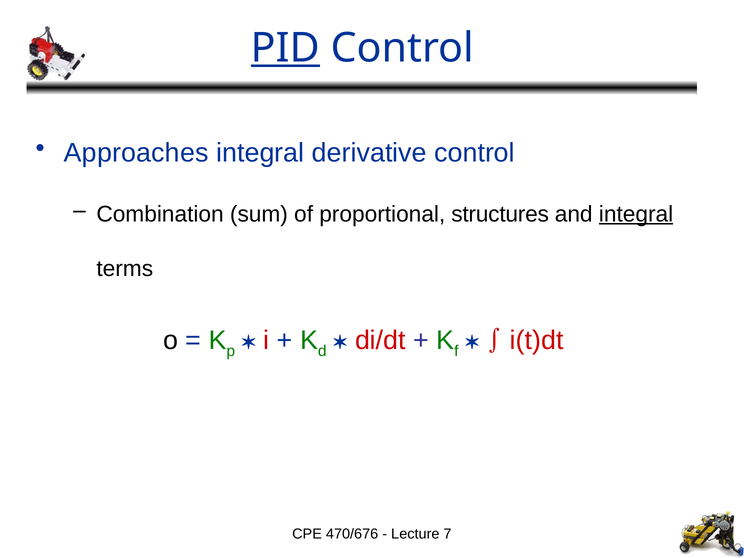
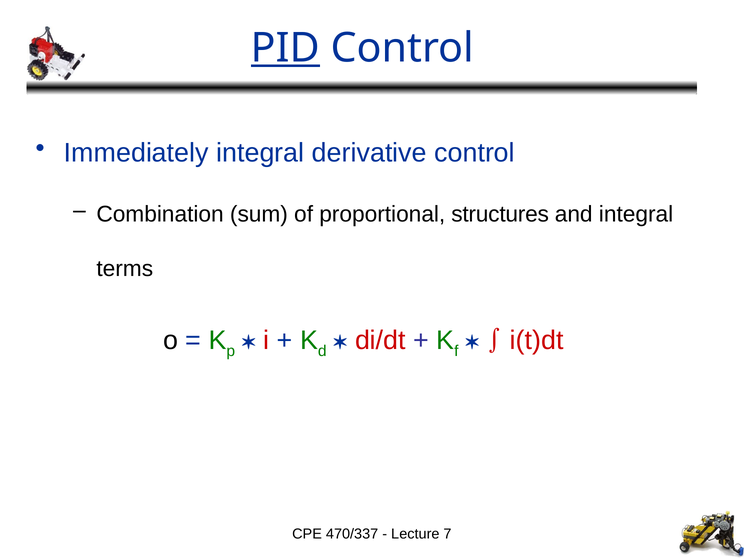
Approaches: Approaches -> Immediately (136, 153)
integral underline: present -> none (636, 214)
470/676: 470/676 -> 470/337 (352, 534)
